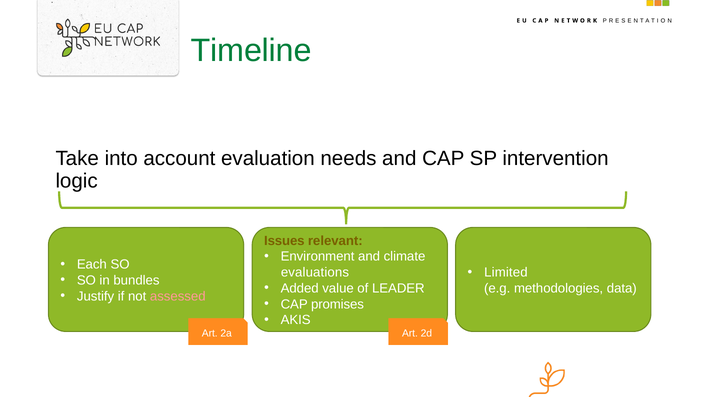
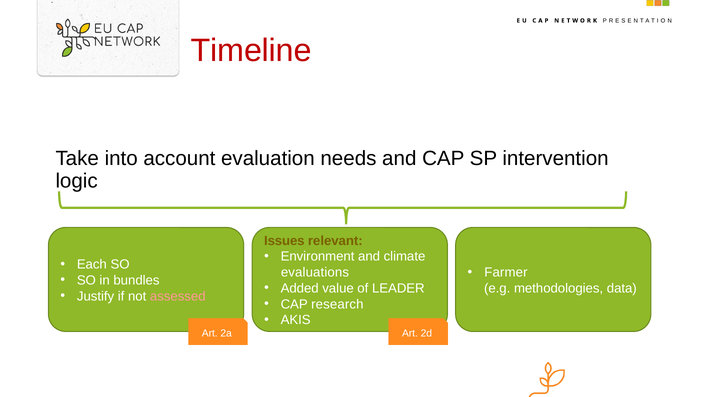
Timeline colour: green -> red (251, 51)
Limited: Limited -> Farmer (506, 272)
promises: promises -> research (337, 304)
